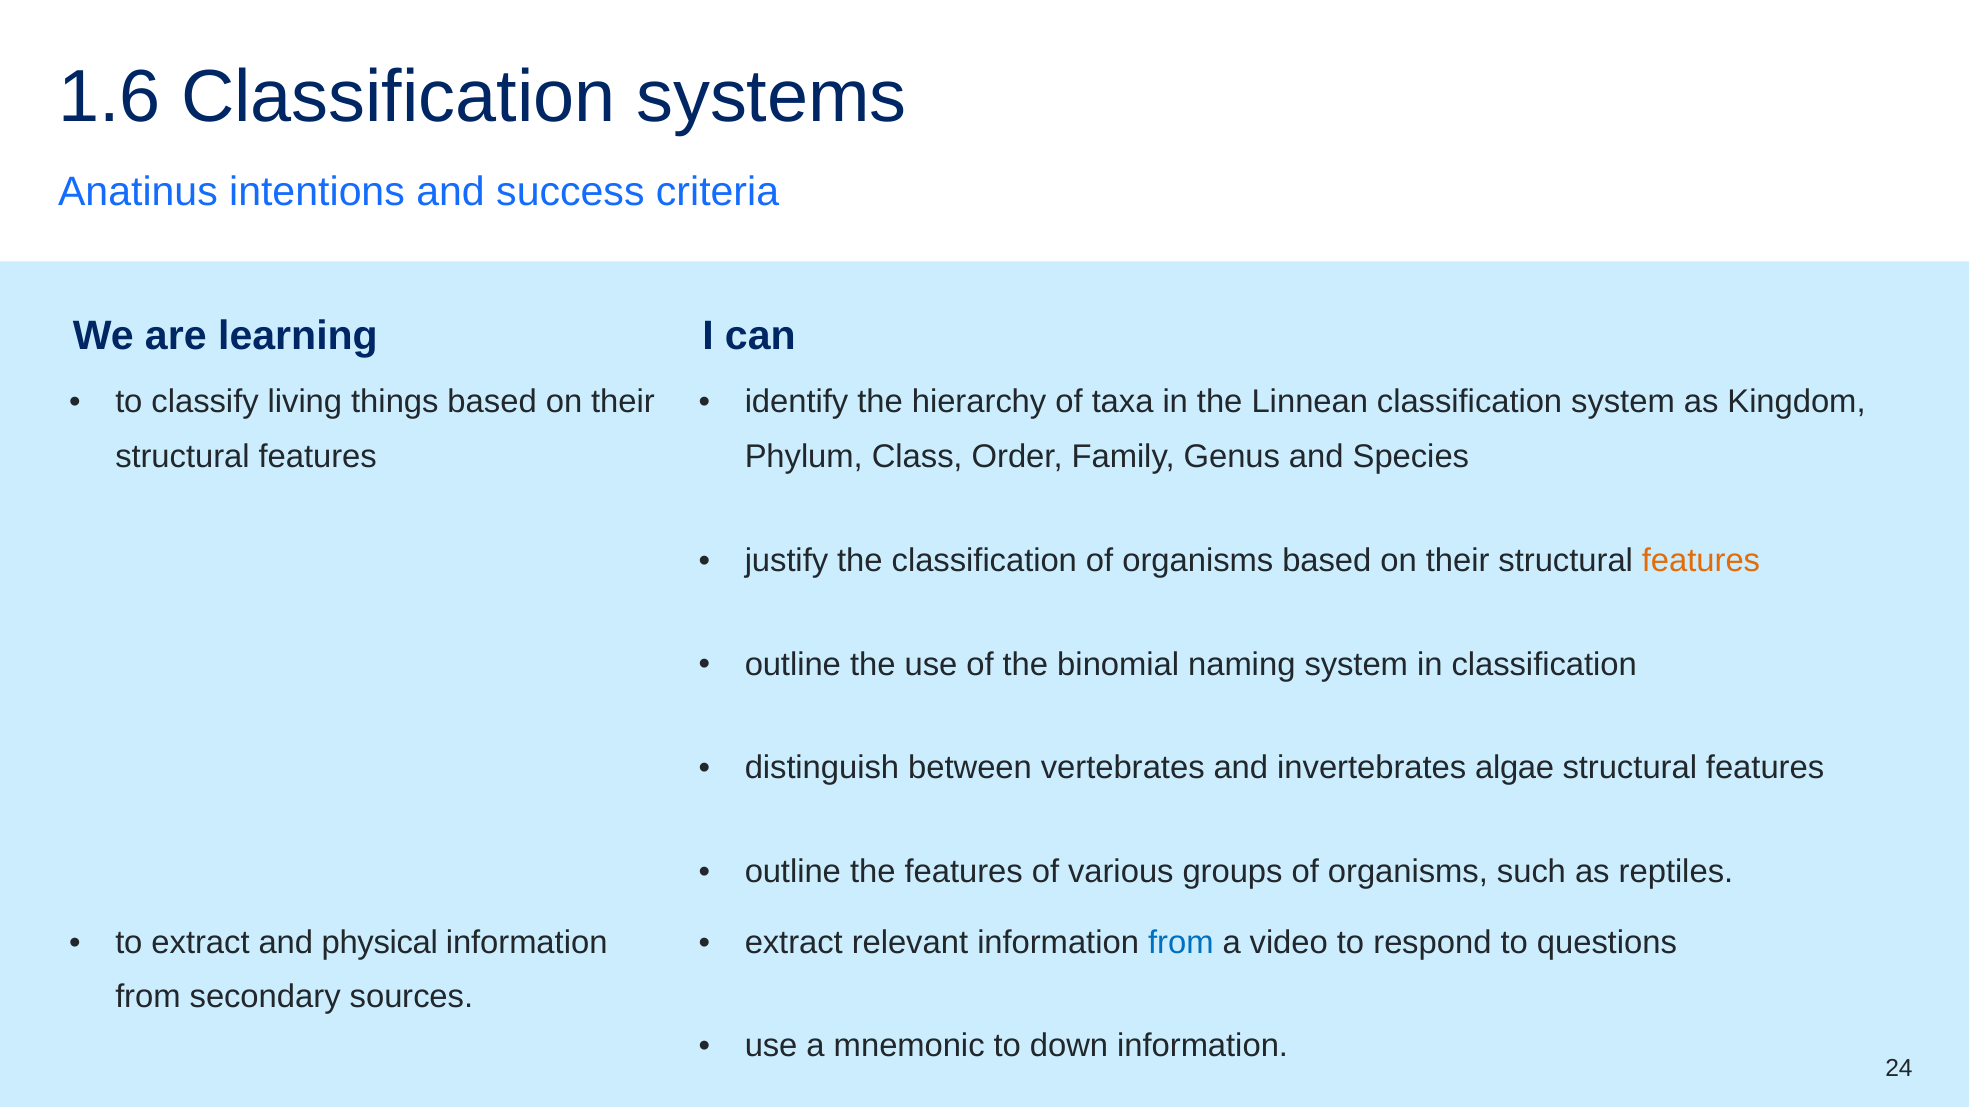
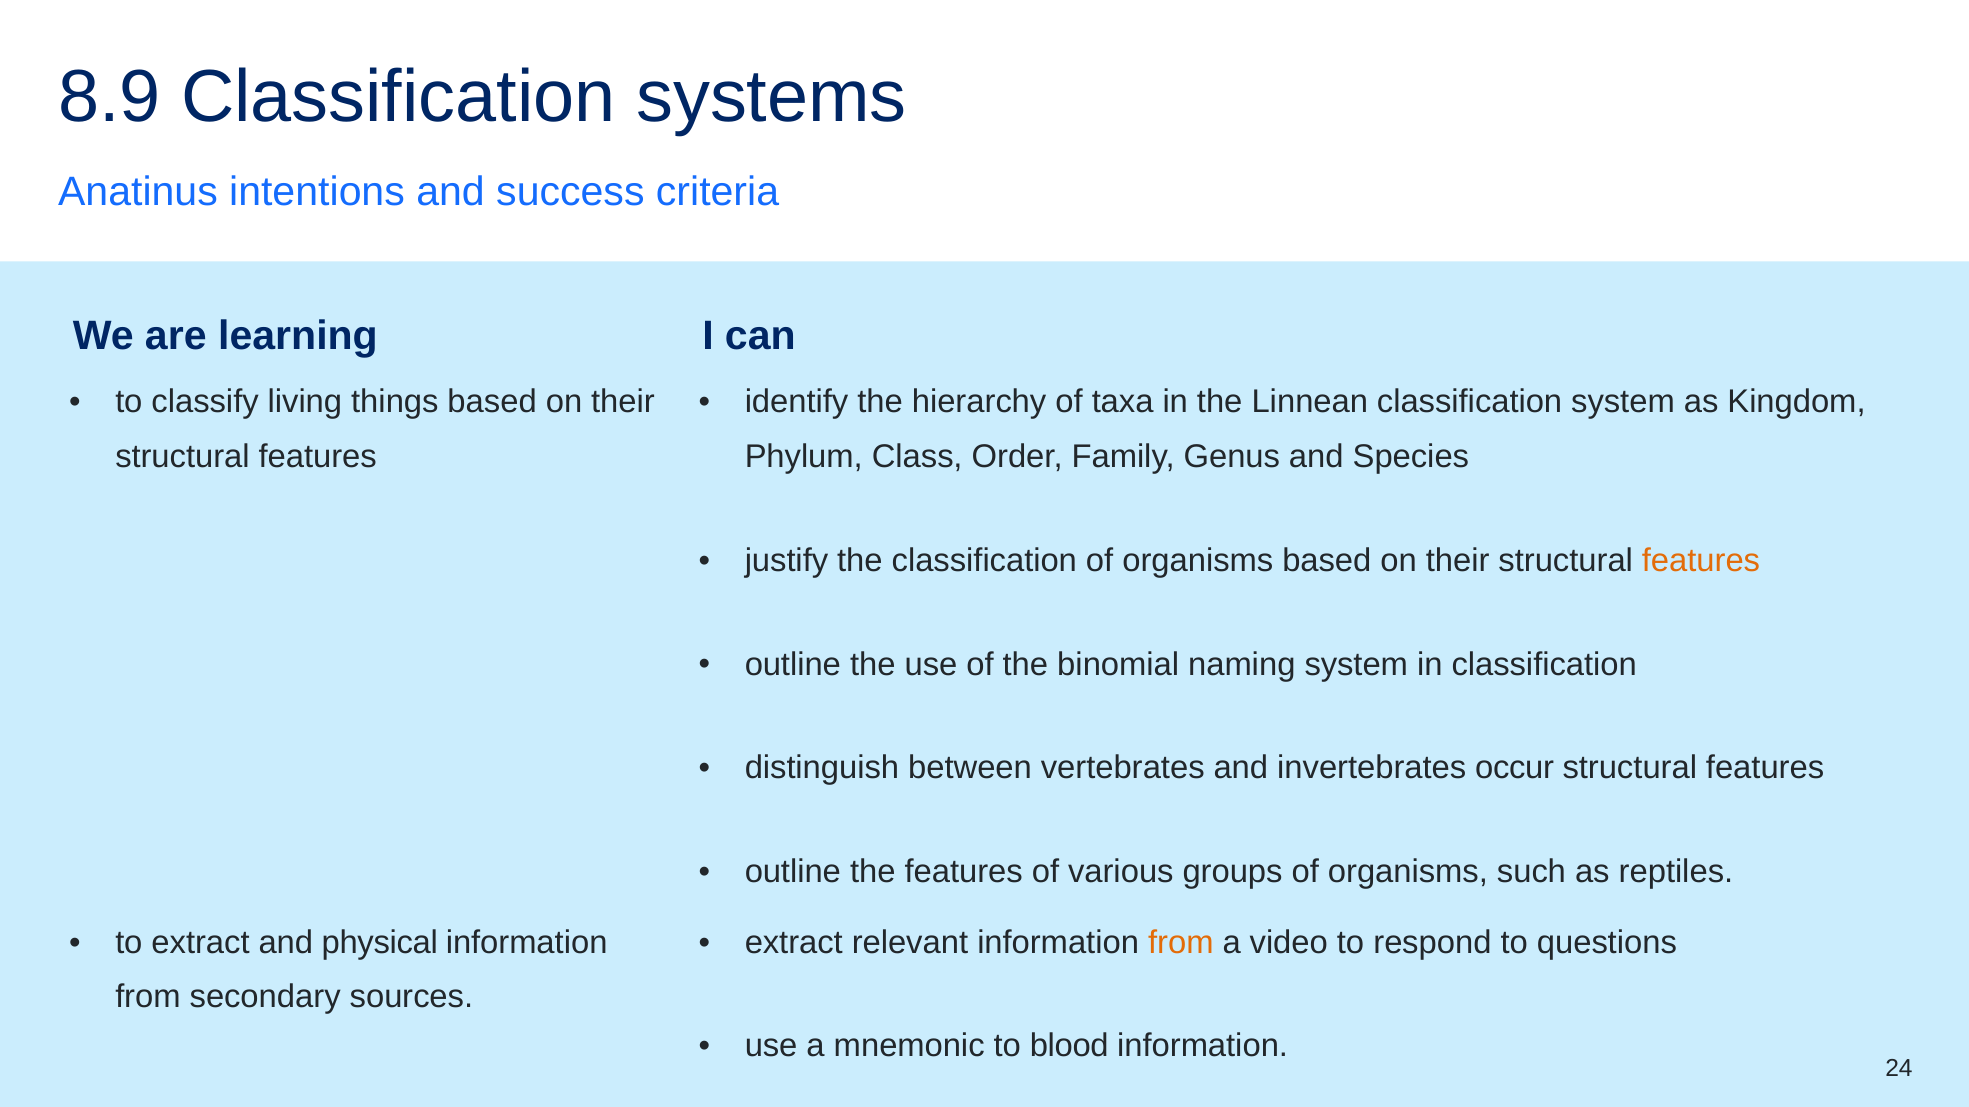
1.6: 1.6 -> 8.9 (109, 98)
algae: algae -> occur (1515, 768)
from colour: blue -> orange (1181, 943)
down: down -> blood (1069, 1047)
